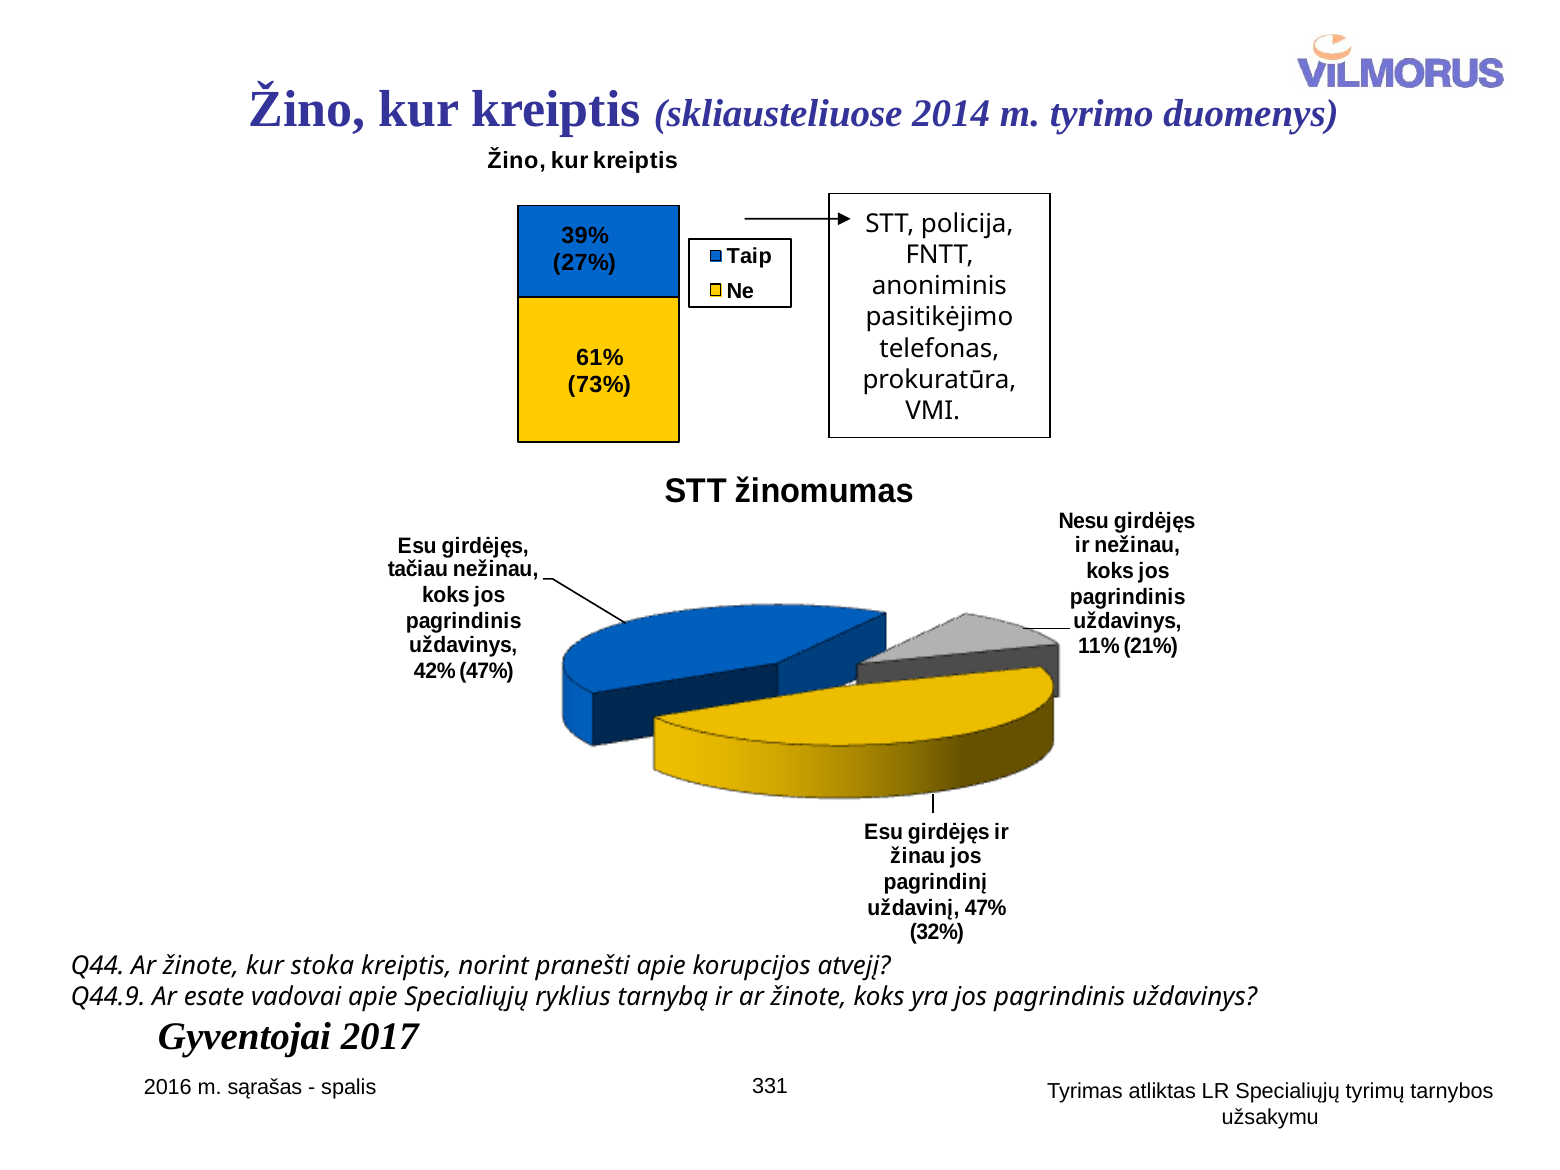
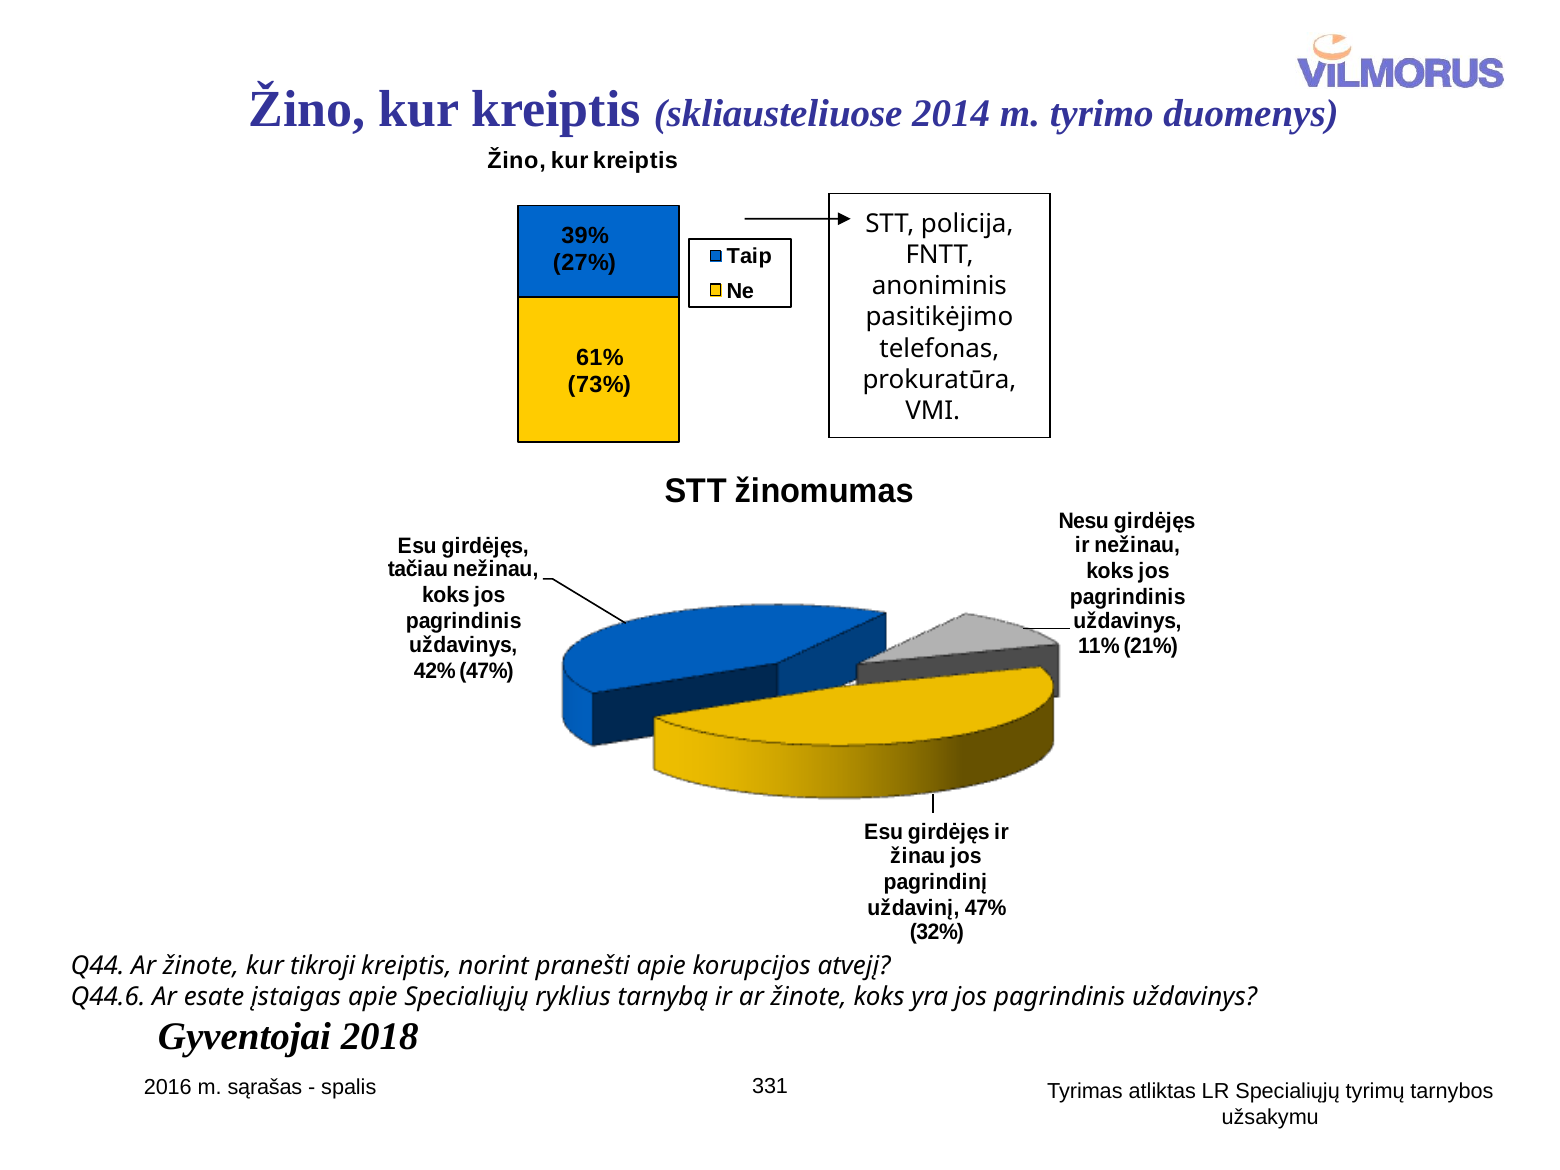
stoka: stoka -> tikroji (323, 966)
Q44.9: Q44.9 -> Q44.6 (108, 997)
vadovai: vadovai -> įstaigas (296, 997)
2017: 2017 -> 2018 (380, 1036)
